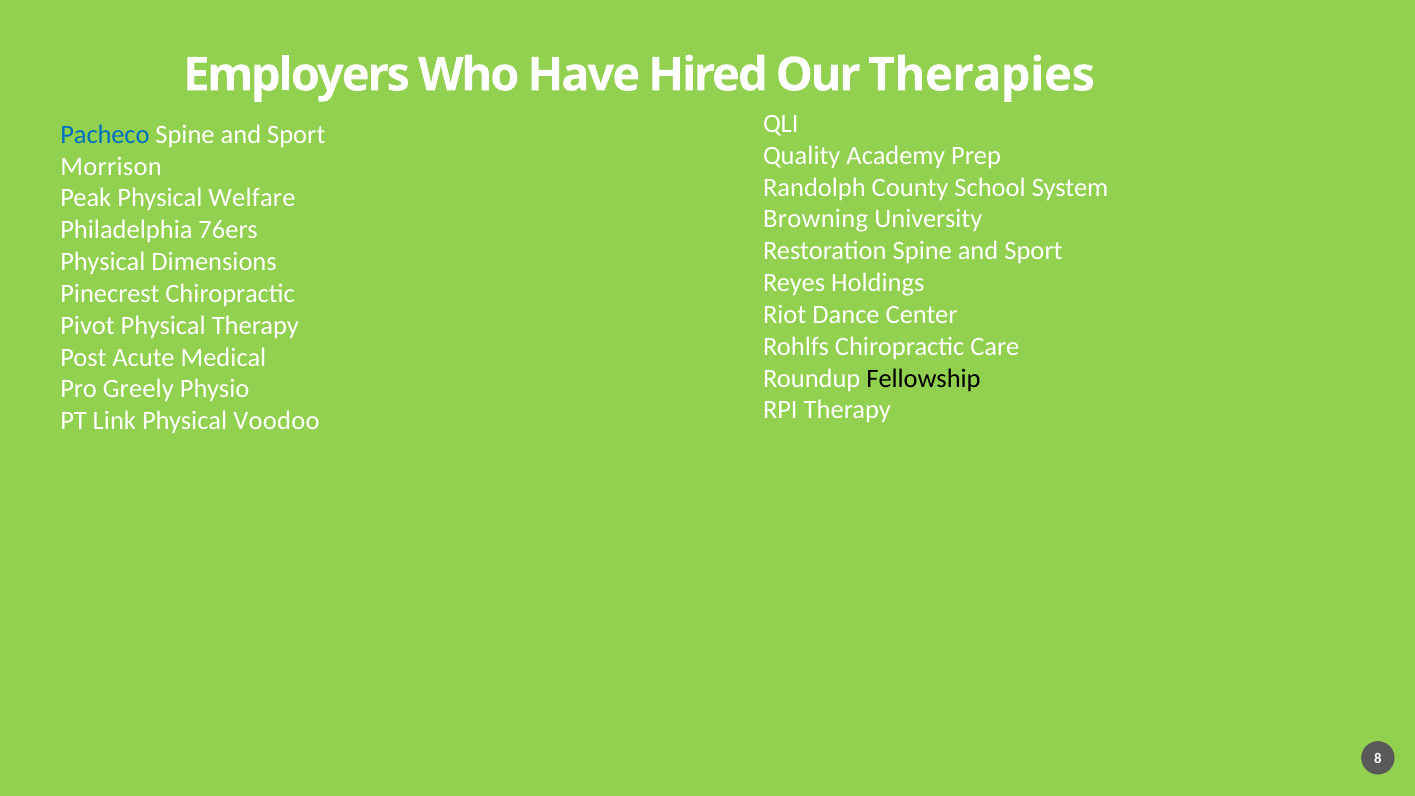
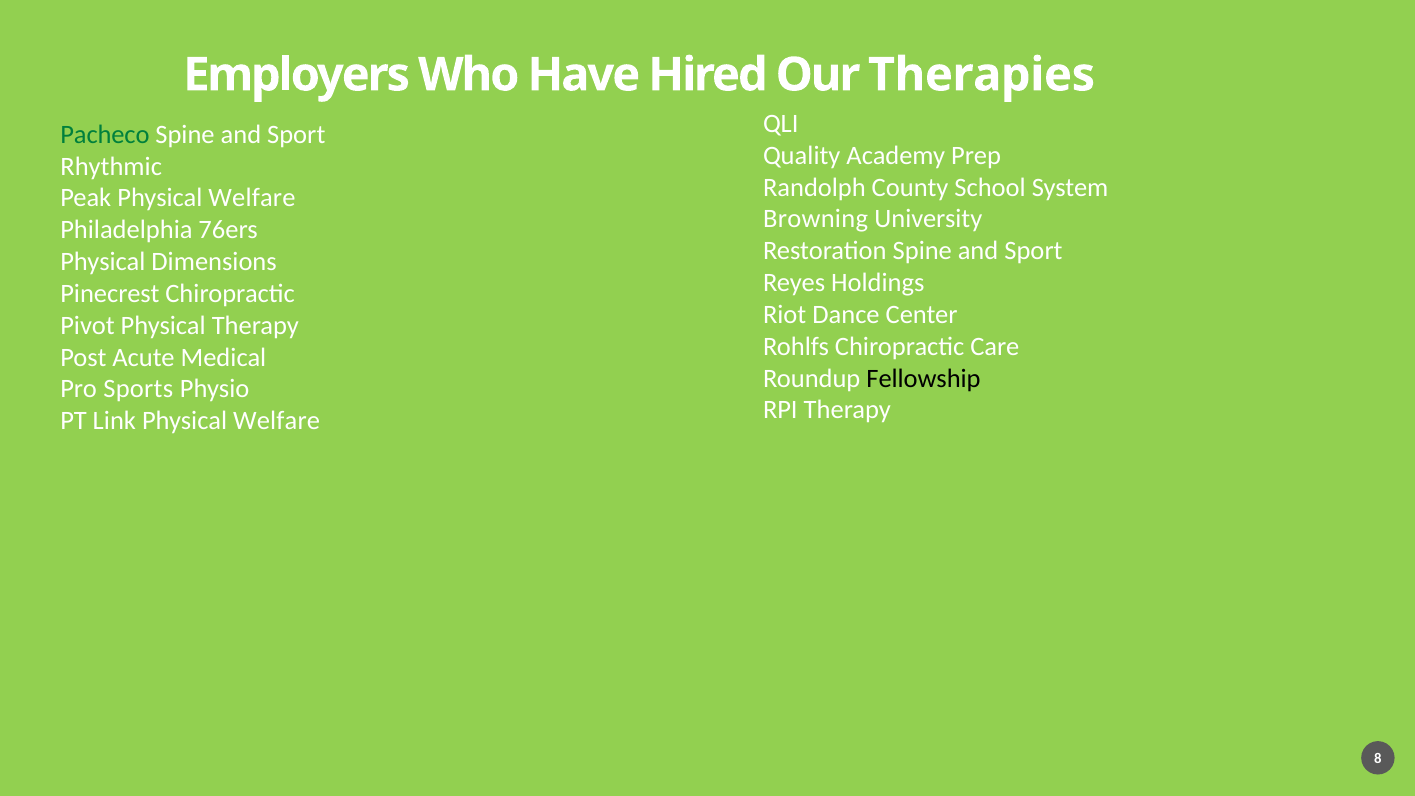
Pacheco colour: blue -> green (105, 134)
Morrison: Morrison -> Rhythmic (111, 166)
Greely: Greely -> Sports (138, 389)
Link Physical Voodoo: Voodoo -> Welfare (277, 421)
